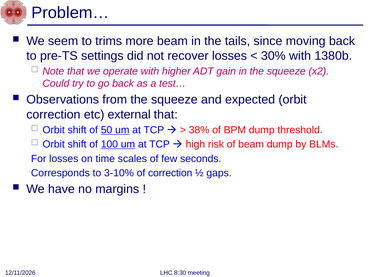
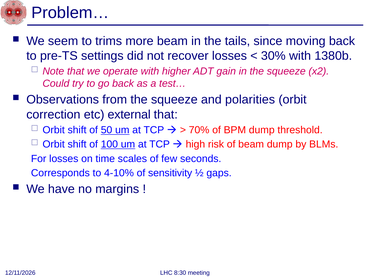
expected: expected -> polarities (250, 100)
38%: 38% -> 70% (199, 130)
3-10%: 3-10% -> 4-10% (119, 173)
of correction: correction -> sensitivity (170, 173)
